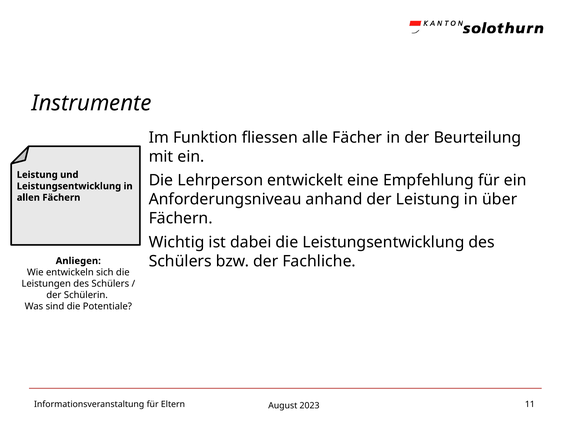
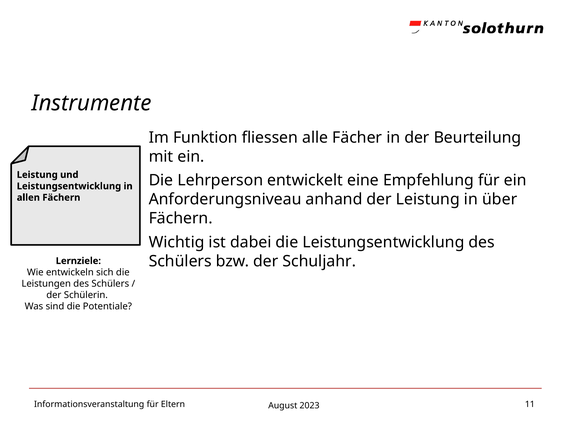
Fachliche: Fachliche -> Schuljahr (319, 261)
Anliegen: Anliegen -> Lernziele (78, 261)
